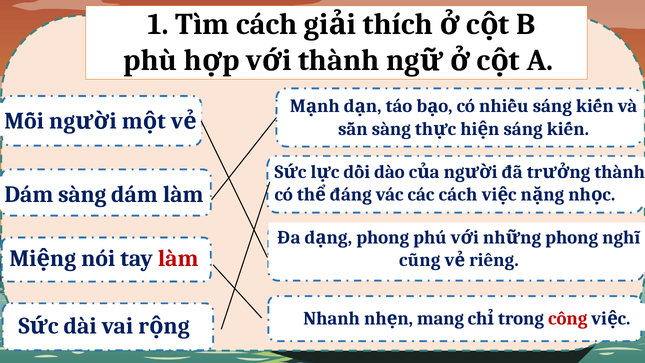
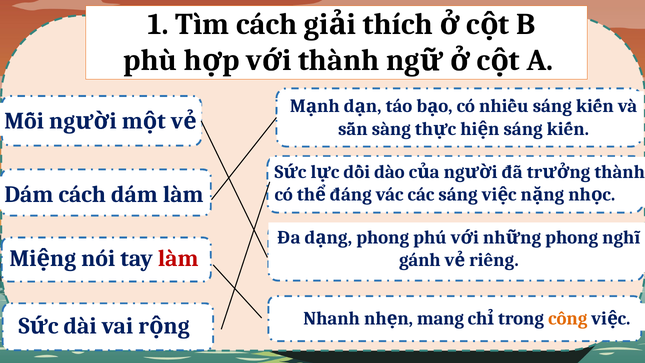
Dám sàng: sàng -> cách (82, 195)
các cách: cách -> sáng (458, 194)
cũng: cũng -> gánh (420, 260)
công colour: red -> orange (568, 318)
